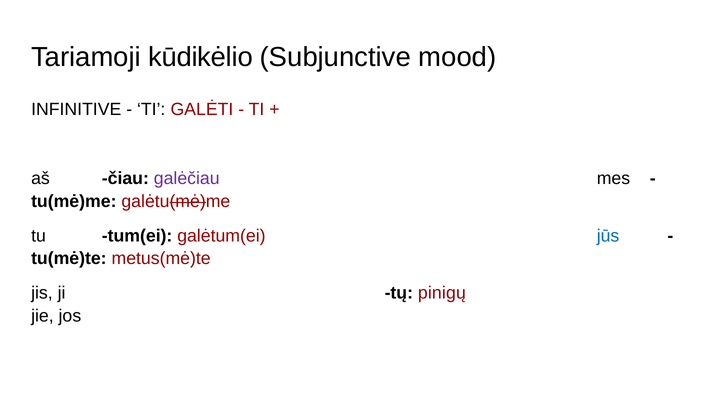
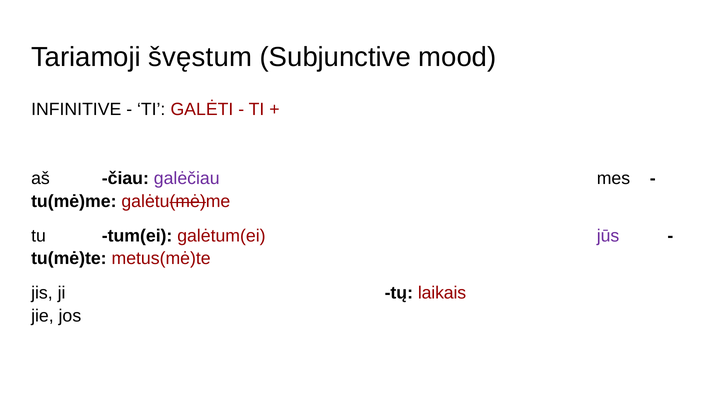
kūdikėlio: kūdikėlio -> švęstum (200, 57)
jūs colour: blue -> purple (608, 236)
pinigų: pinigų -> laikais (442, 293)
